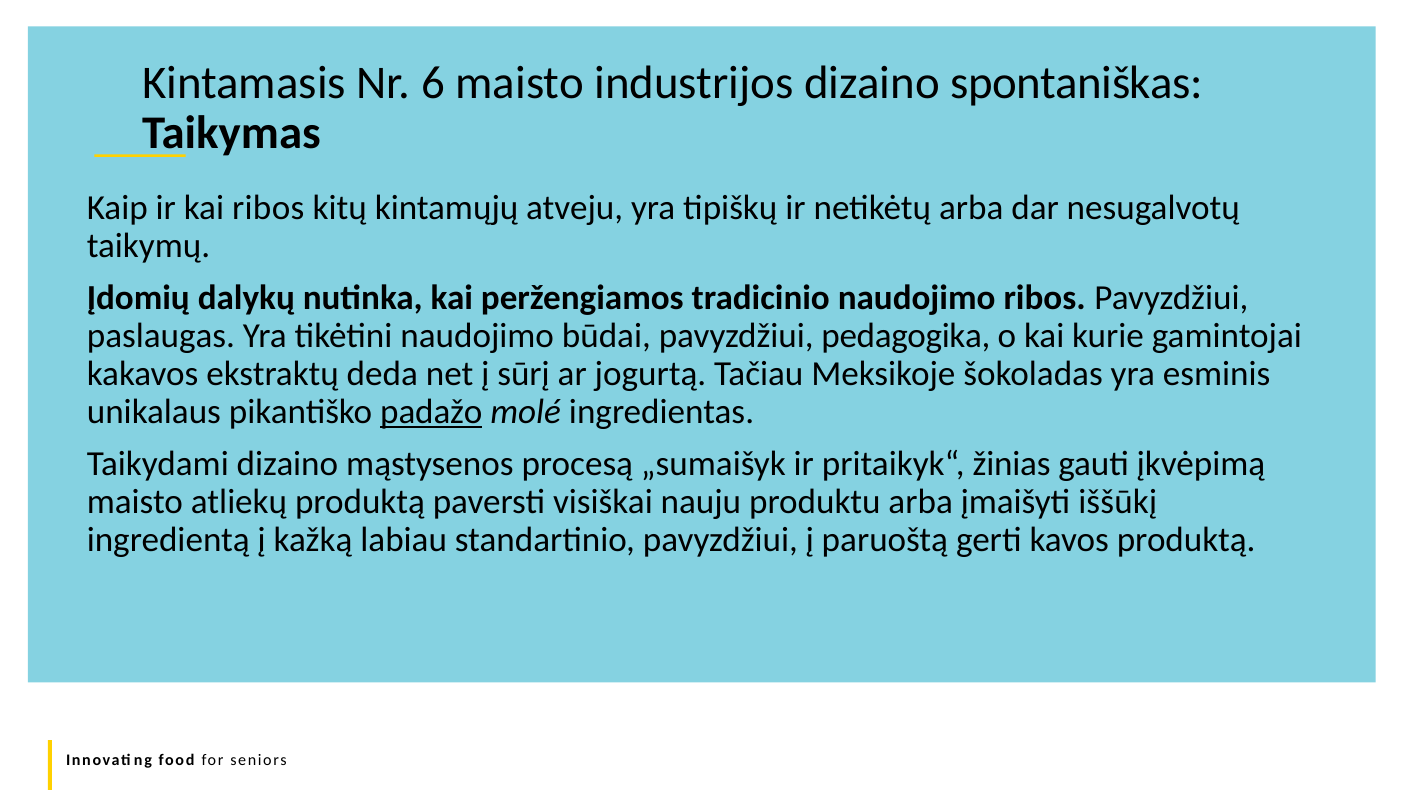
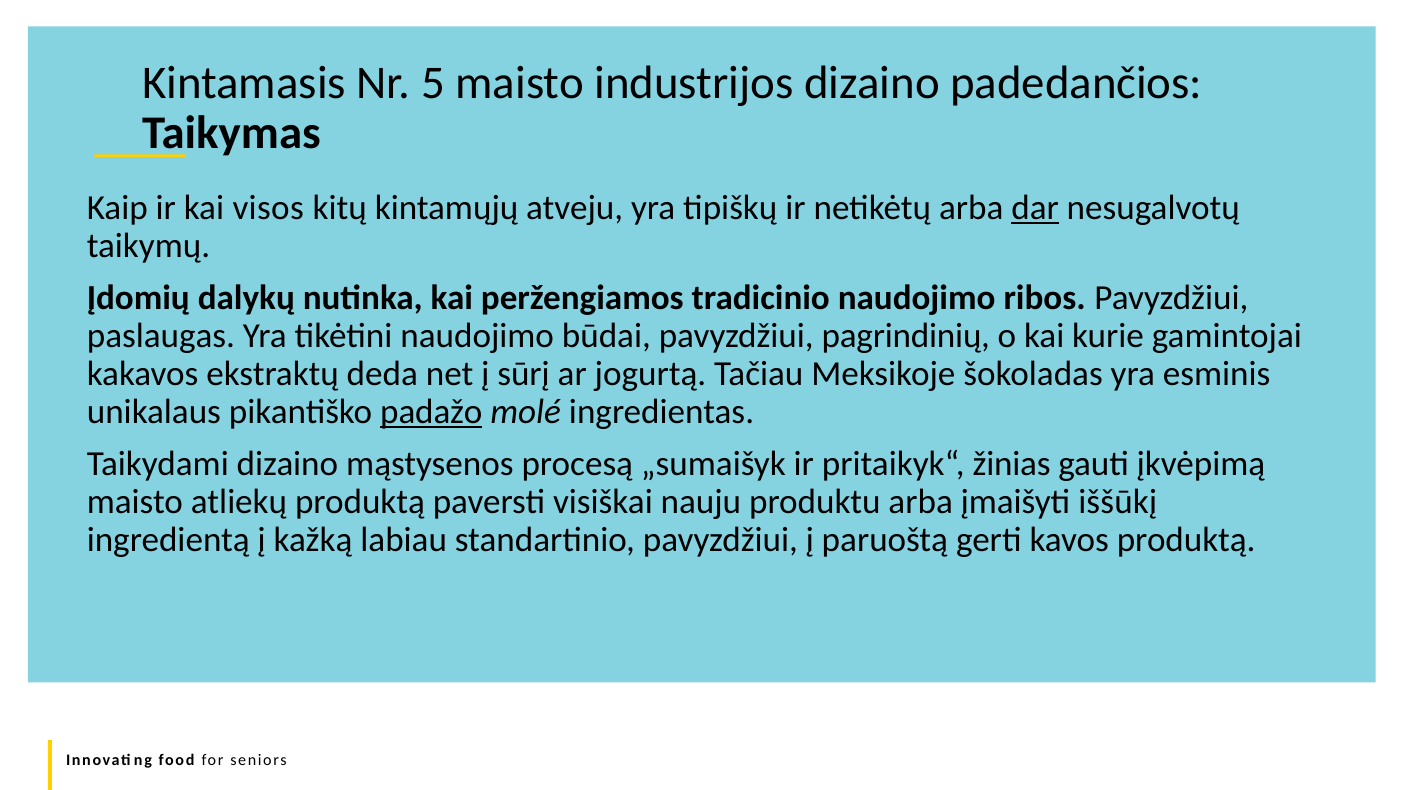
6: 6 -> 5 (433, 83)
spontaniškas: spontaniškas -> padedančios (1076, 83)
kai ribos: ribos -> visos (268, 208)
dar underline: none -> present (1035, 208)
pedagogika: pedagogika -> pagrindinių (906, 336)
